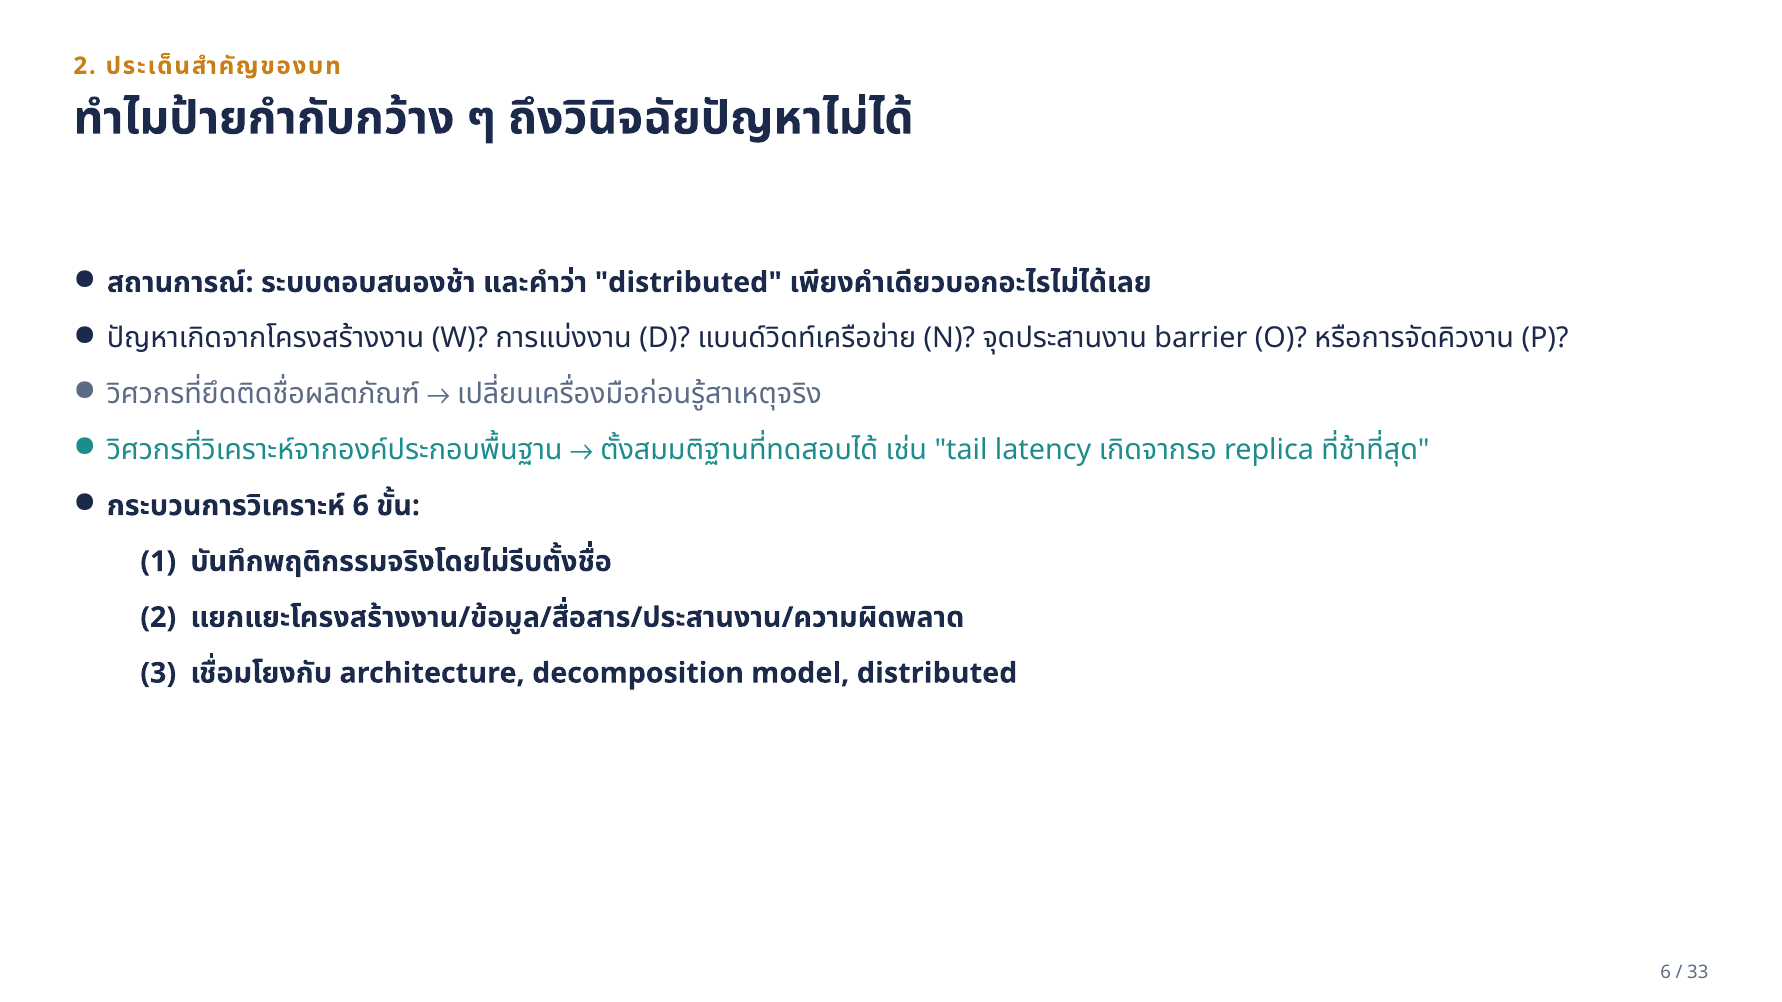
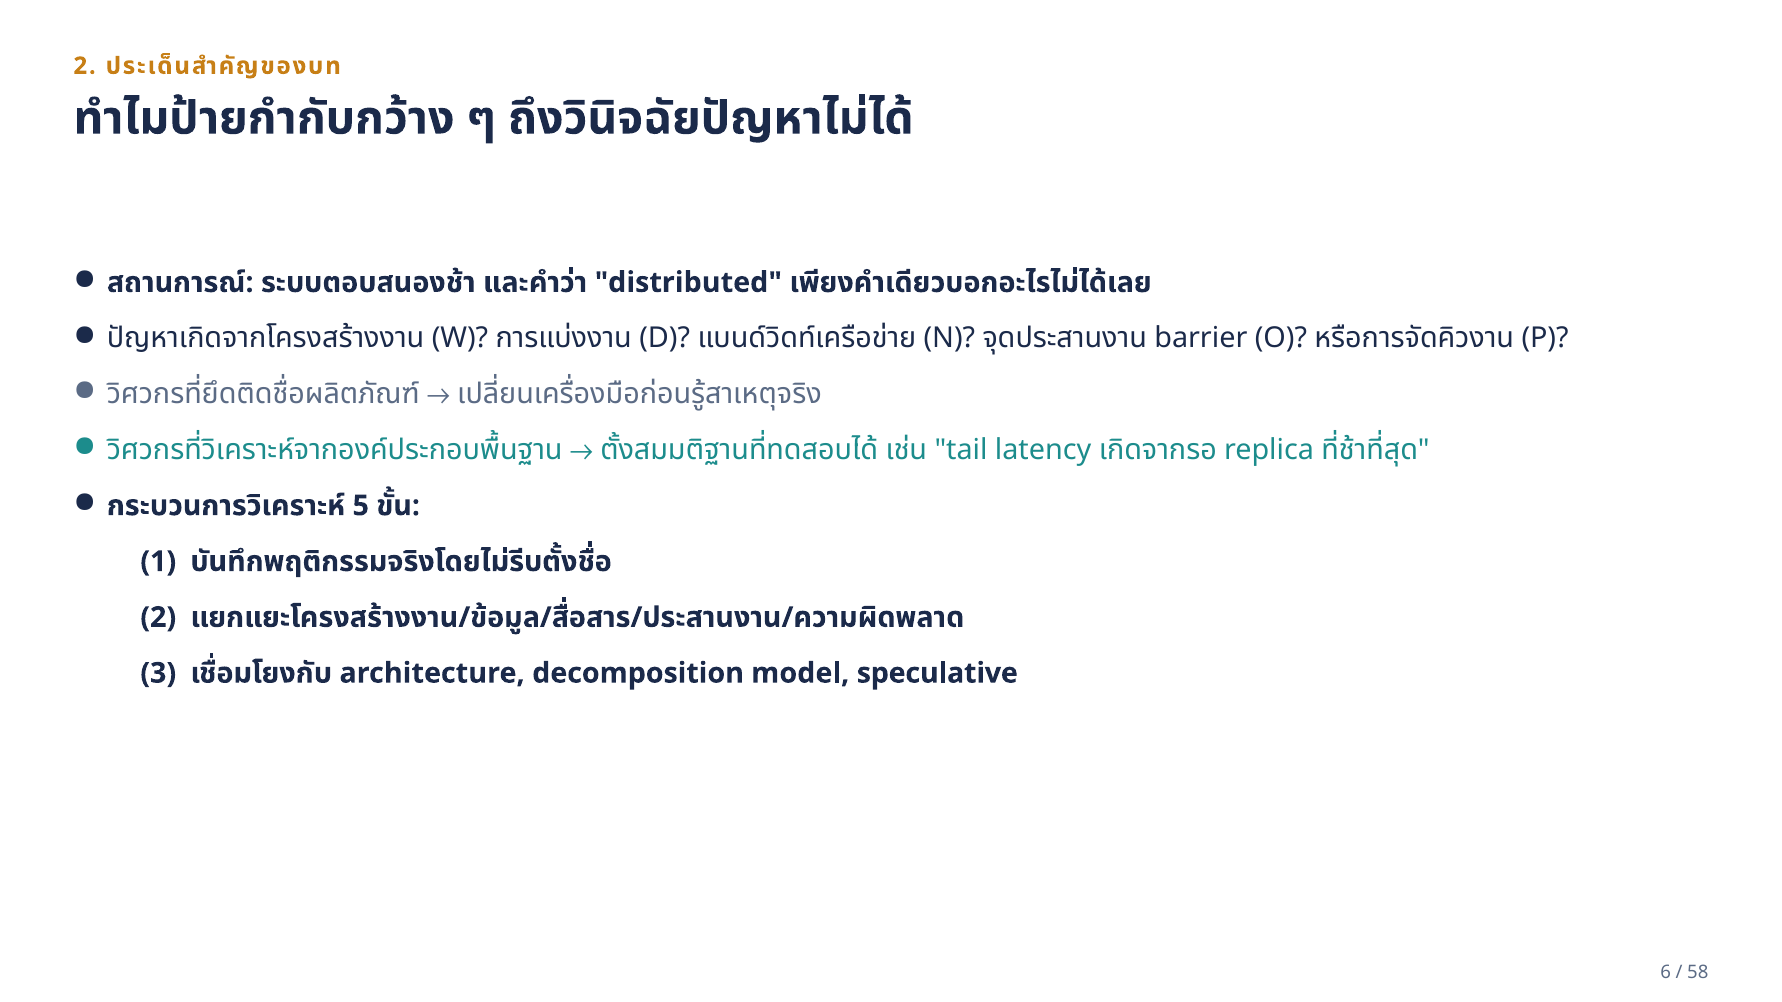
6: 6 -> 5 (361, 506)
model distributed: distributed -> speculative (937, 673)
33: 33 -> 58 (1698, 973)
